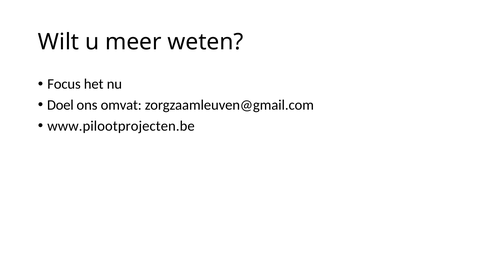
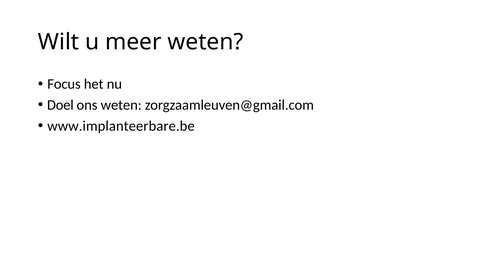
ons omvat: omvat -> weten (121, 105)
www.pilootprojecten.be: www.pilootprojecten.be -> www.implanteerbare.be (121, 126)
